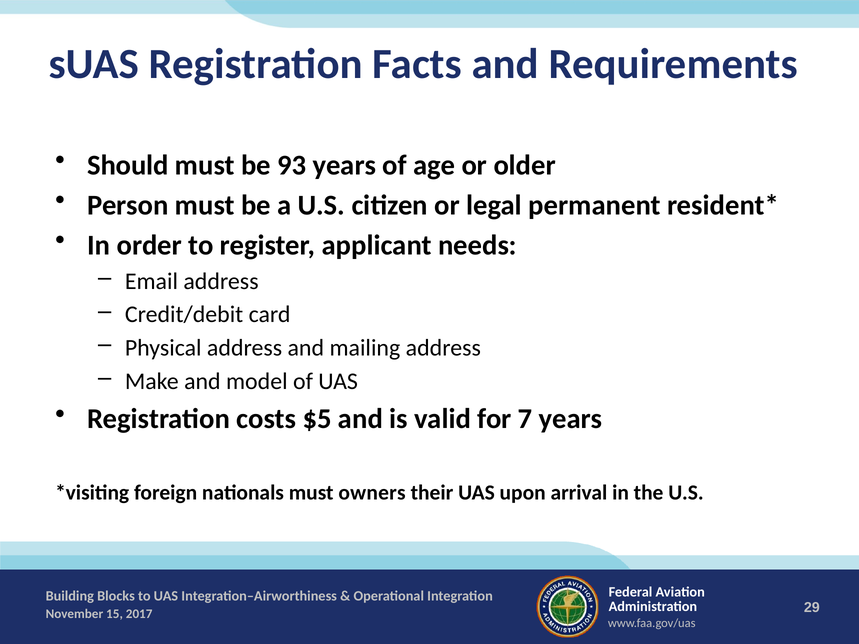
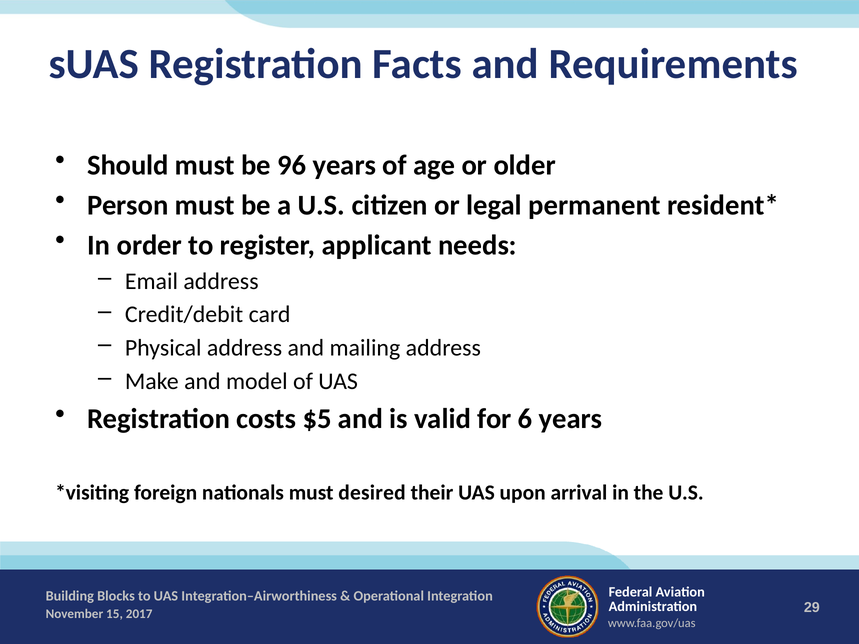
93: 93 -> 96 (292, 165)
7: 7 -> 6 (525, 419)
owners: owners -> desired (372, 493)
